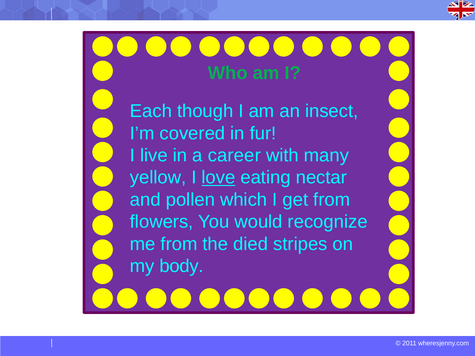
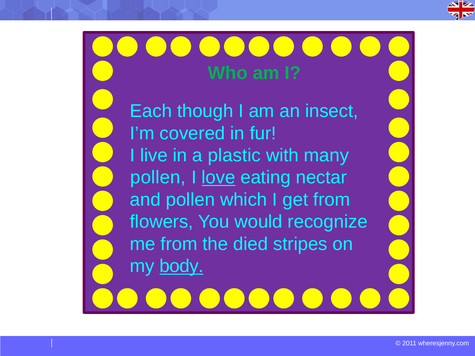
career: career -> plastic (234, 156)
yellow: yellow -> pollen (158, 178)
body underline: none -> present (182, 266)
